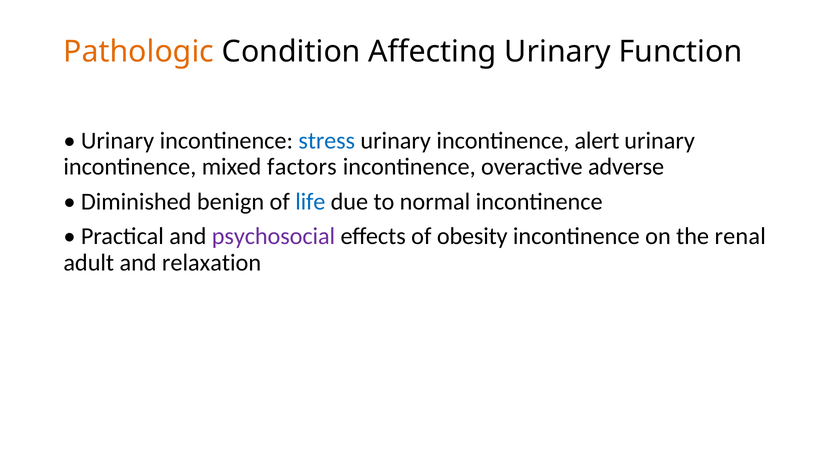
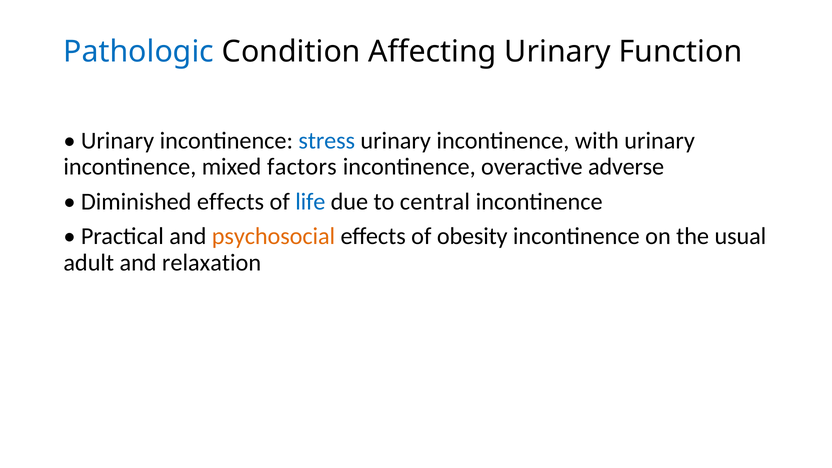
Pathologic colour: orange -> blue (139, 52)
alert: alert -> with (597, 141)
Diminished benign: benign -> effects (230, 202)
normal: normal -> central (435, 202)
psychosocial colour: purple -> orange (273, 236)
renal: renal -> usual (740, 236)
